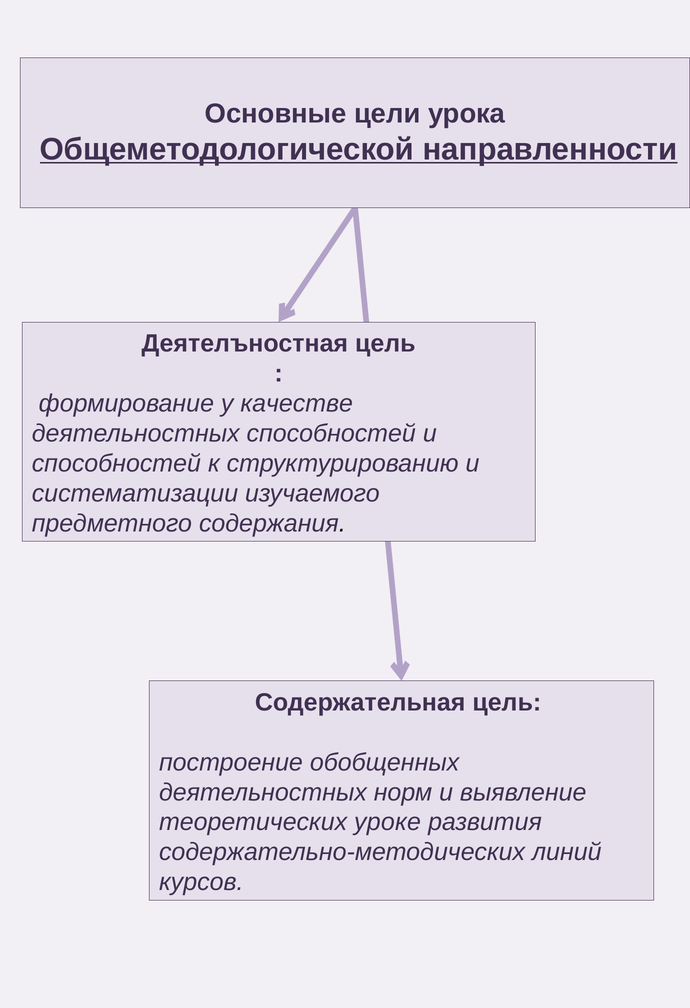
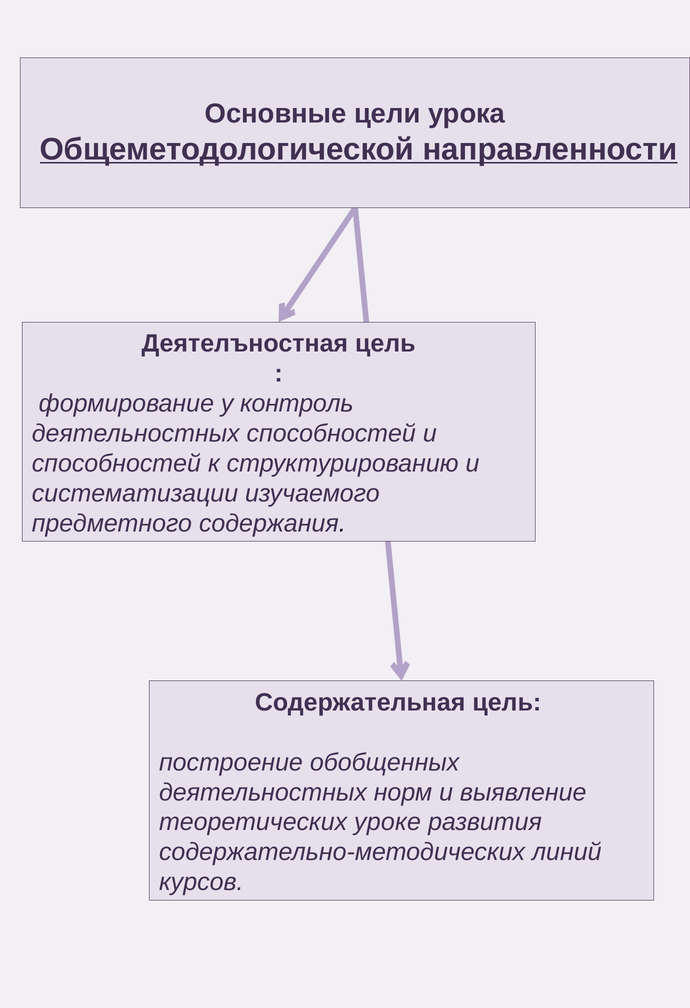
качестве: качестве -> контроль (297, 404)
